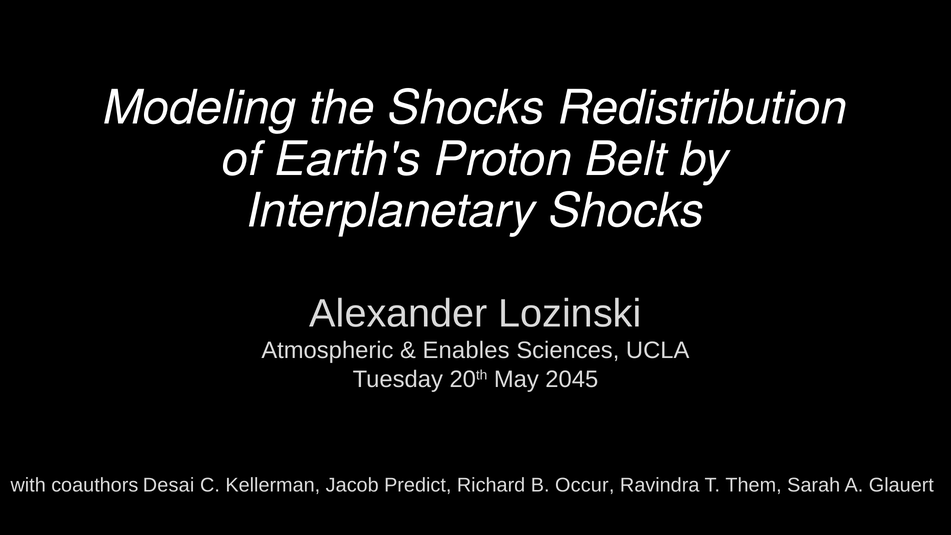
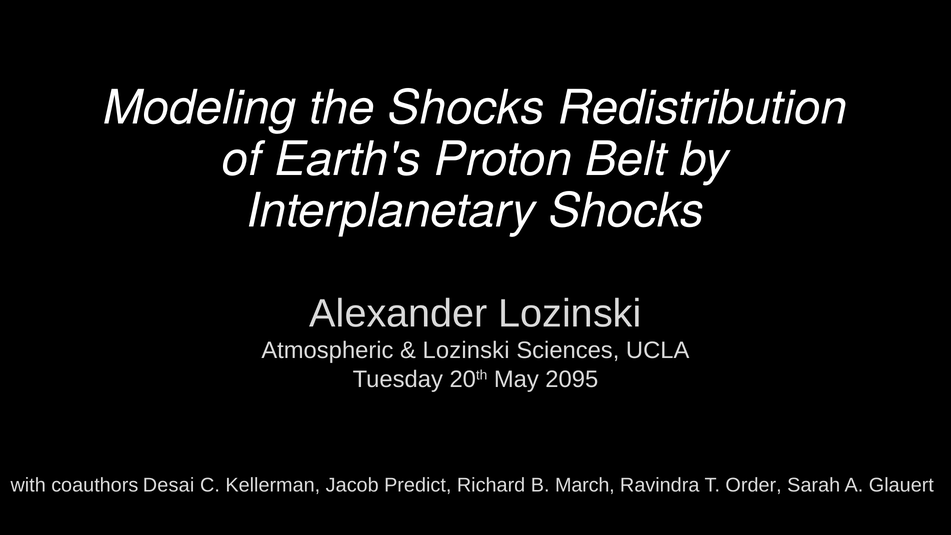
Enables: Enables -> Lozinski (466, 351)
2045: 2045 -> 2095 (572, 379)
Occur: Occur -> March (585, 485)
Them: Them -> Order (754, 485)
